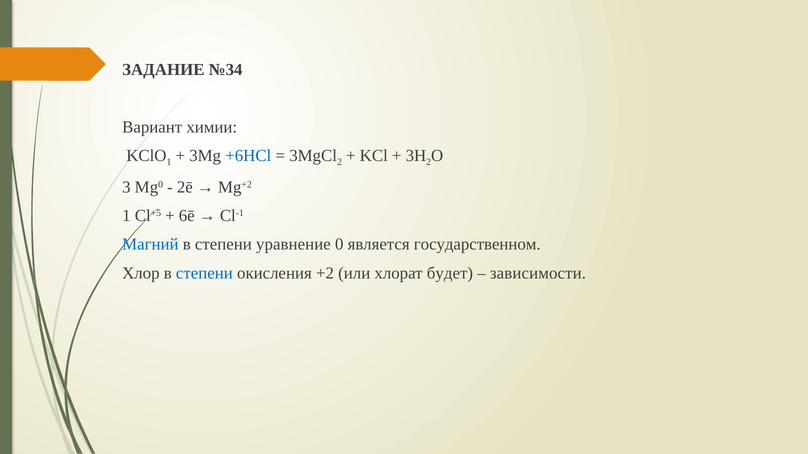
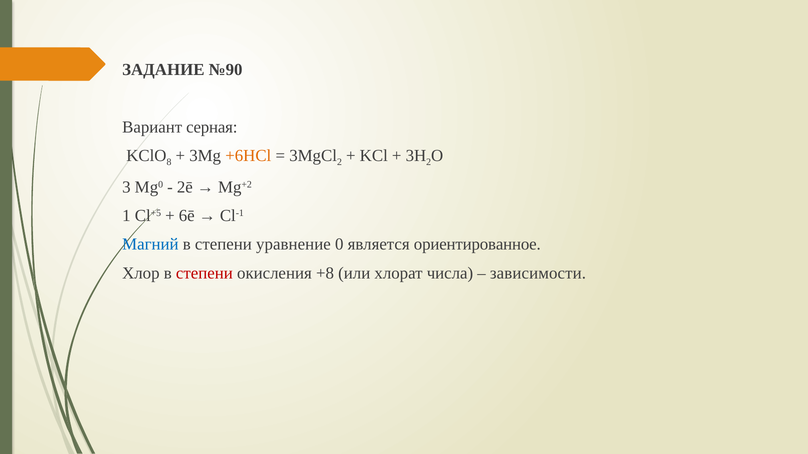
№34: №34 -> №90 (226, 70)
химии: химии -> серная (212, 127)
1: 1 -> 8 (169, 162)
+6HCl colour: blue -> orange (248, 156)
государственном: государственном -> ориентированное (477, 245)
степени colour: blue -> red (204, 273)
+2: +2 -> +8 (325, 273)
будет: будет -> числа (450, 273)
